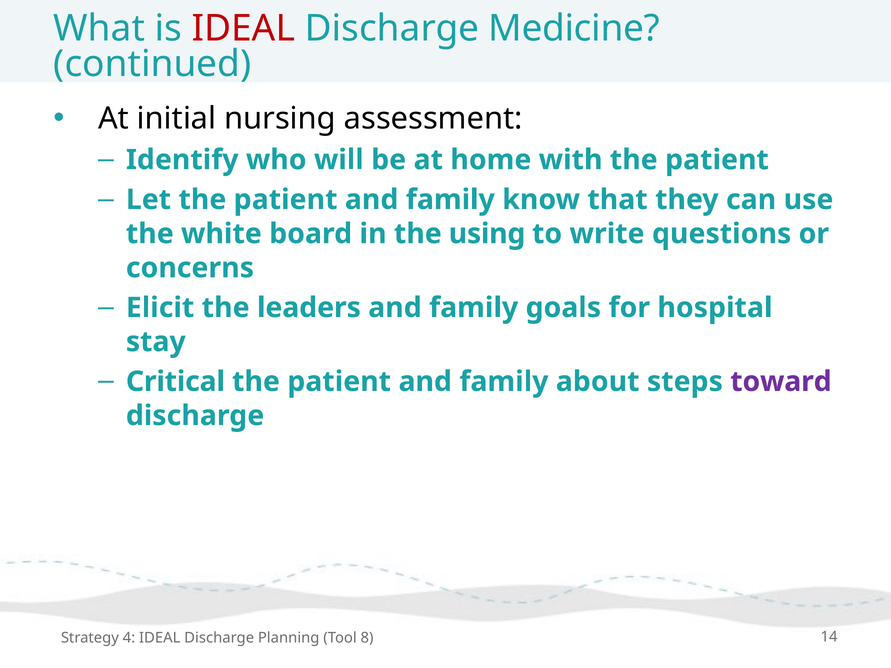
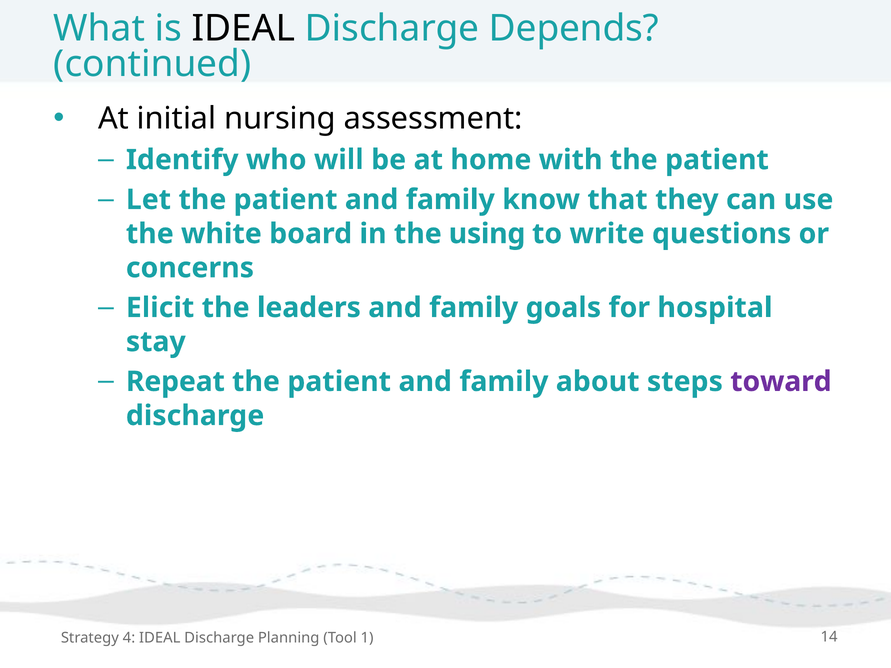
IDEAL colour: red -> black (243, 29)
Medicine: Medicine -> Depends (574, 29)
Critical: Critical -> Repeat (175, 382)
8: 8 -> 1 (367, 638)
